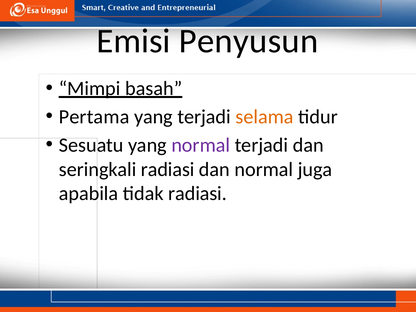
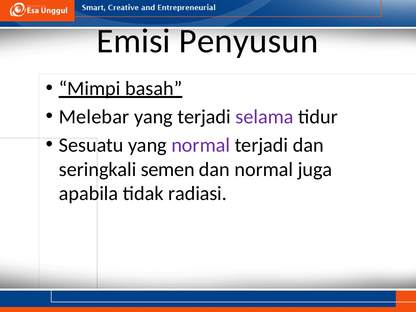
Pertama: Pertama -> Melebar (94, 117)
selama colour: orange -> purple (265, 117)
seringkali radiasi: radiasi -> semen (168, 169)
